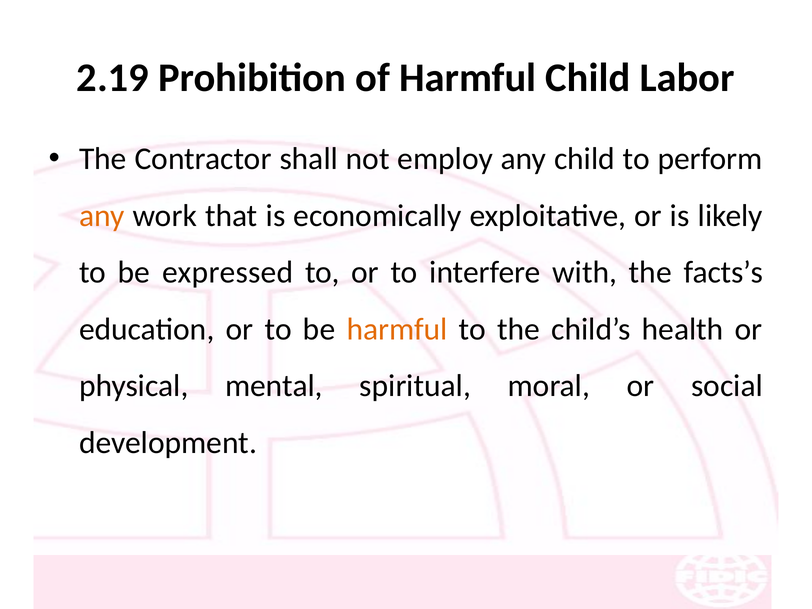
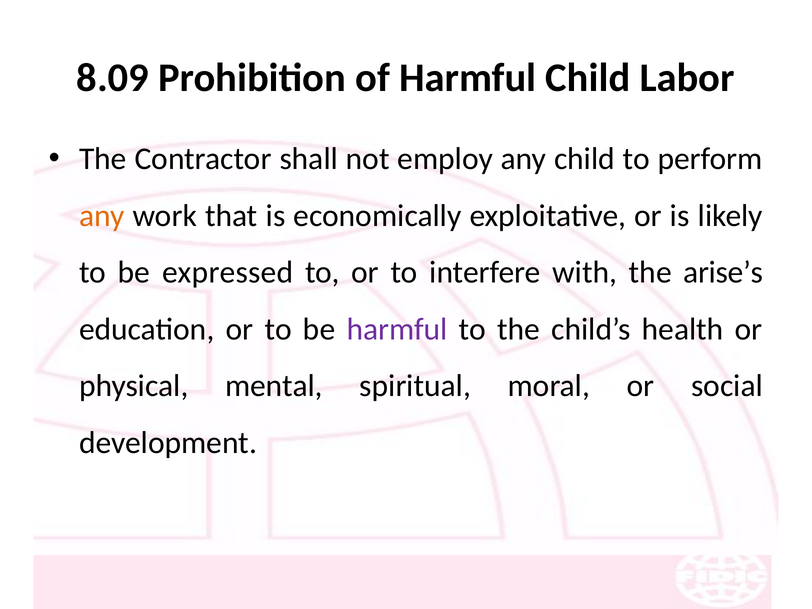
2.19: 2.19 -> 8.09 (113, 78)
facts’s: facts’s -> arise’s (723, 272)
harmful colour: orange -> purple (397, 329)
